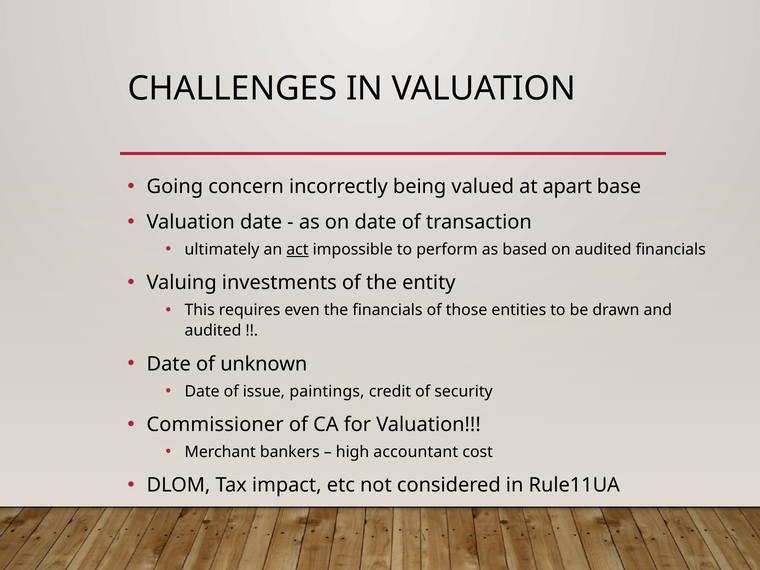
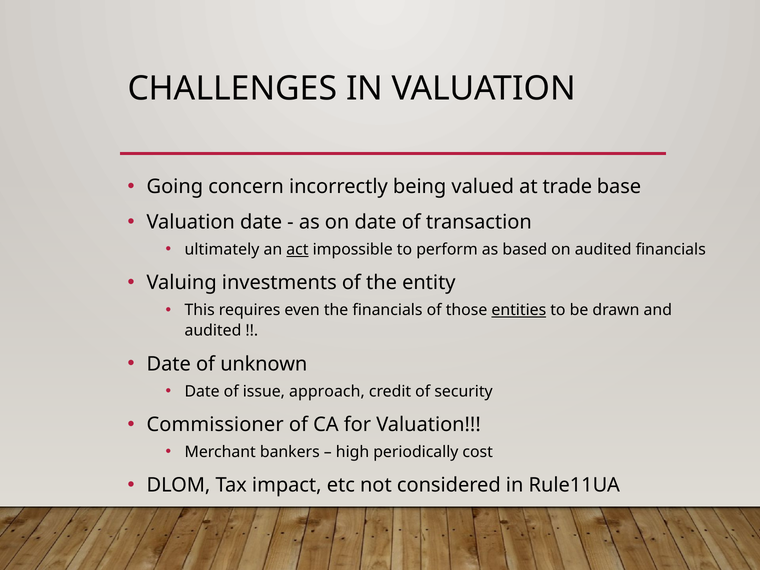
apart: apart -> trade (567, 187)
entities underline: none -> present (519, 310)
paintings: paintings -> approach (327, 391)
accountant: accountant -> periodically (416, 452)
